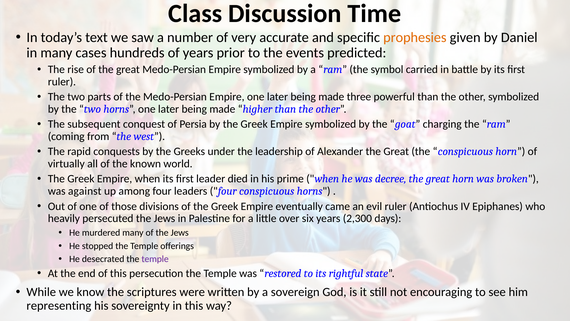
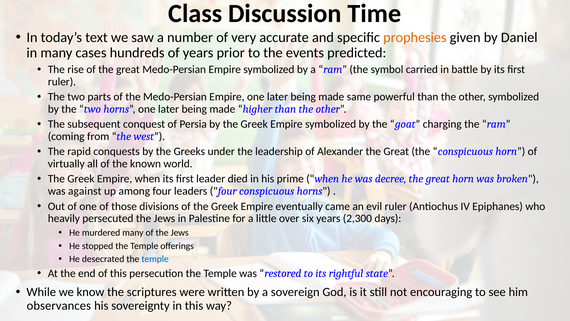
three: three -> same (359, 97)
temple colour: purple -> blue (155, 259)
representing: representing -> observances (59, 305)
